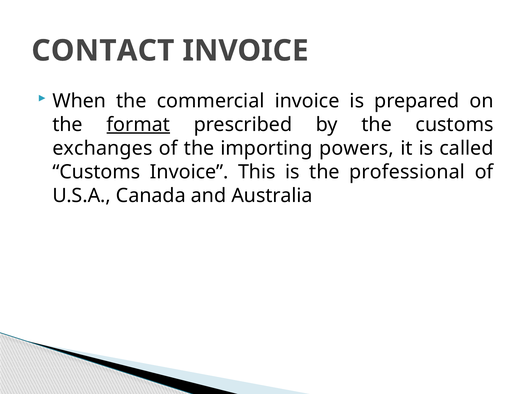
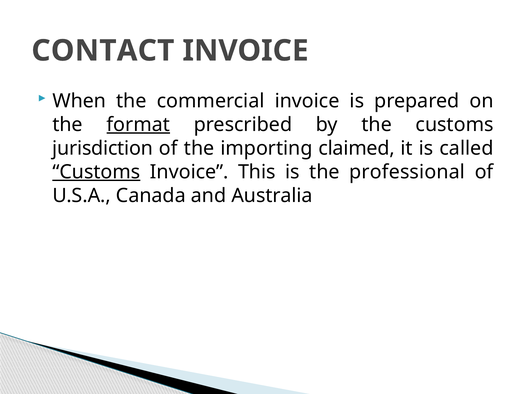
exchanges: exchanges -> jurisdiction (103, 148)
powers: powers -> claimed (357, 148)
Customs underline: none -> present (96, 172)
